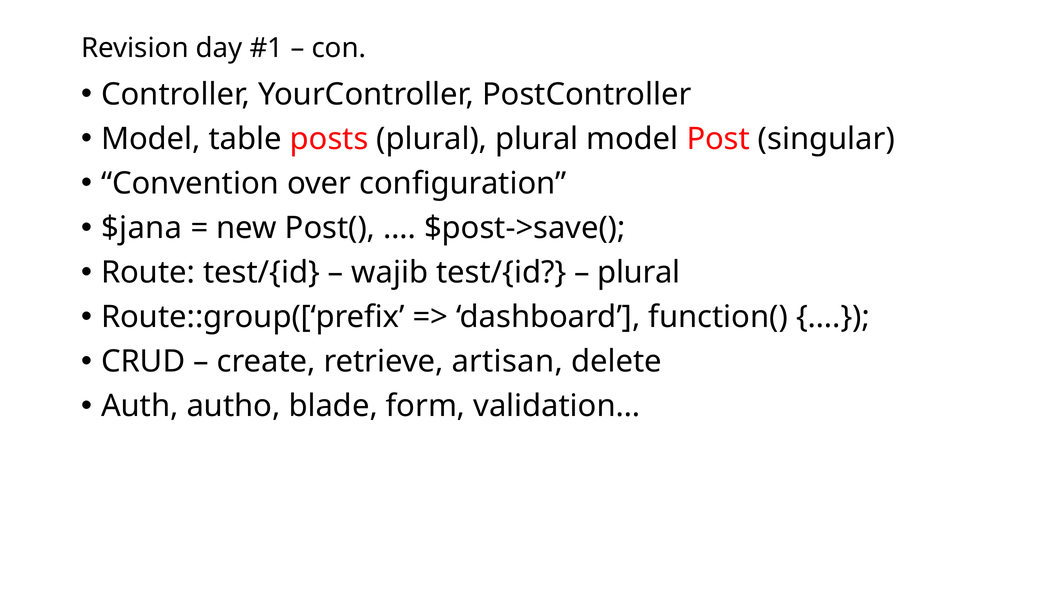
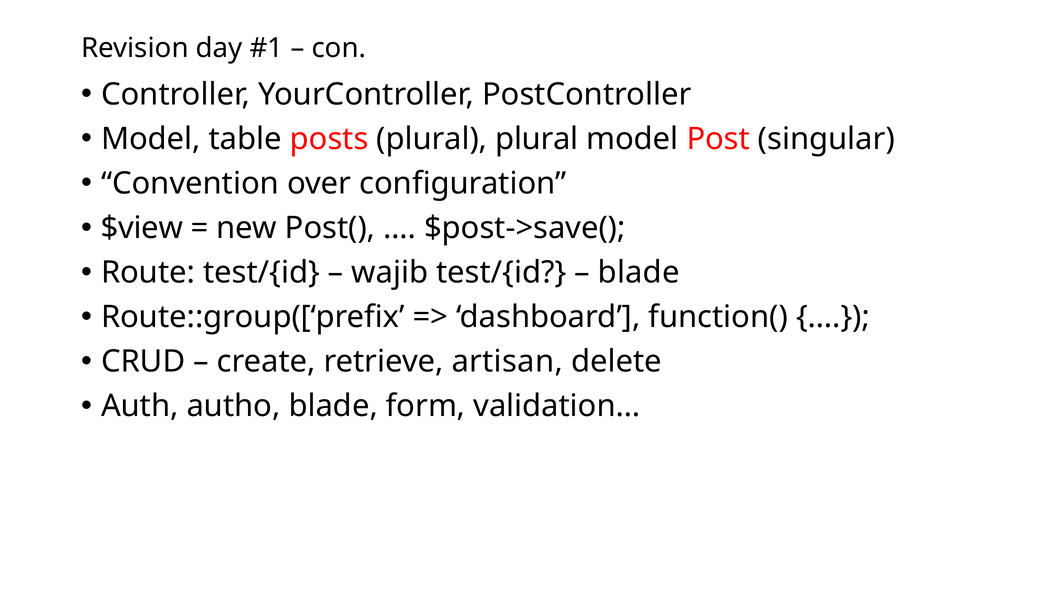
$jana: $jana -> $view (142, 228)
plural: plural -> blade (639, 273)
